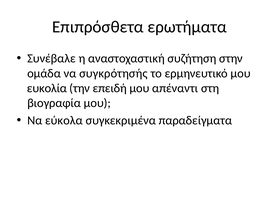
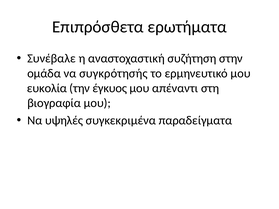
επειδή: επειδή -> έγκυος (110, 88)
εύκολα: εύκολα -> υψηλές (64, 121)
